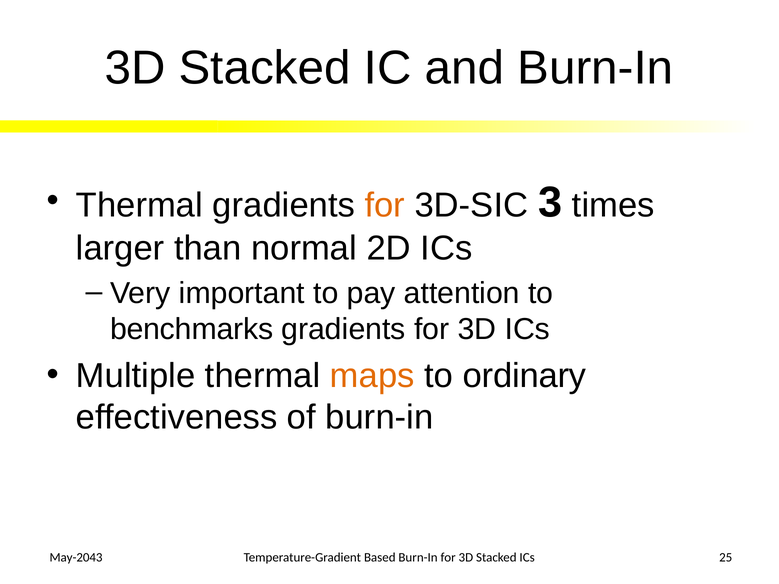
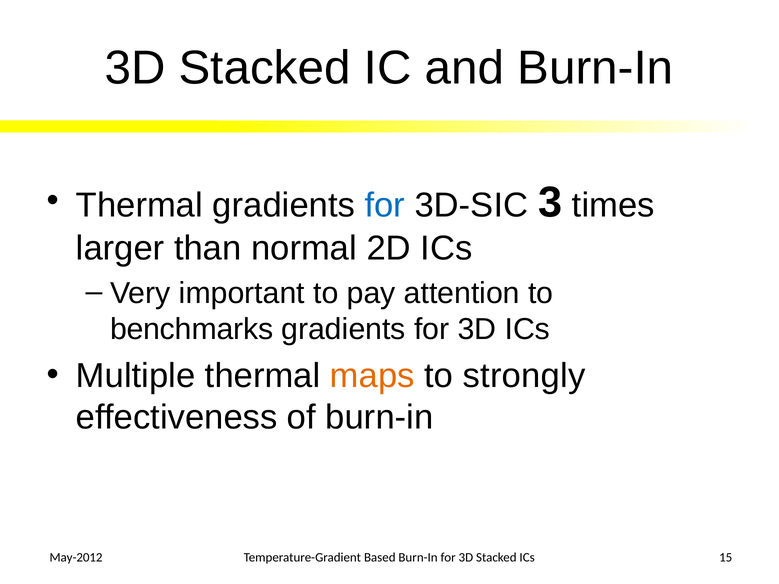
for colour: orange -> blue (385, 205)
ordinary: ordinary -> strongly (524, 376)
25: 25 -> 15 (726, 558)
May-2043: May-2043 -> May-2012 (76, 558)
